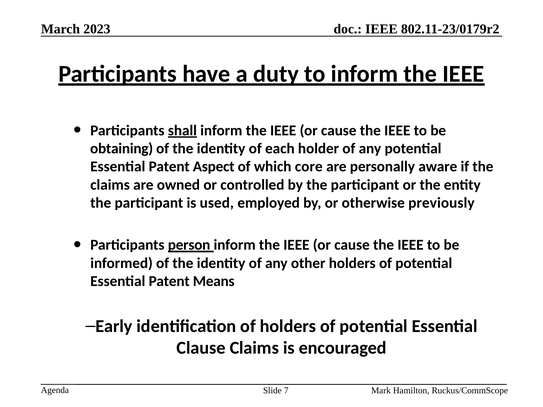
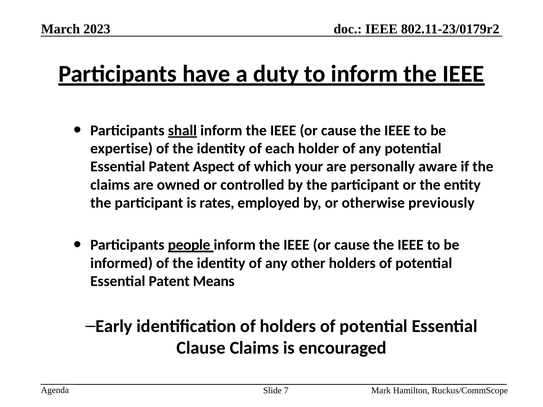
obtaining: obtaining -> expertise (122, 149)
core: core -> your (309, 167)
used: used -> rates (217, 203)
person: person -> people (189, 245)
